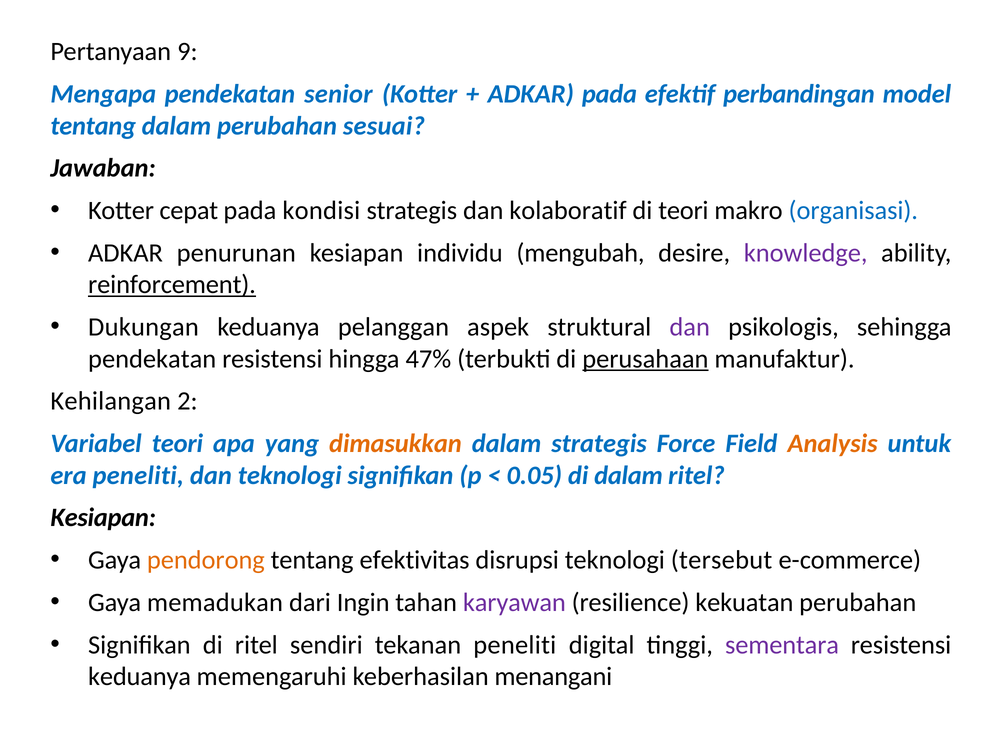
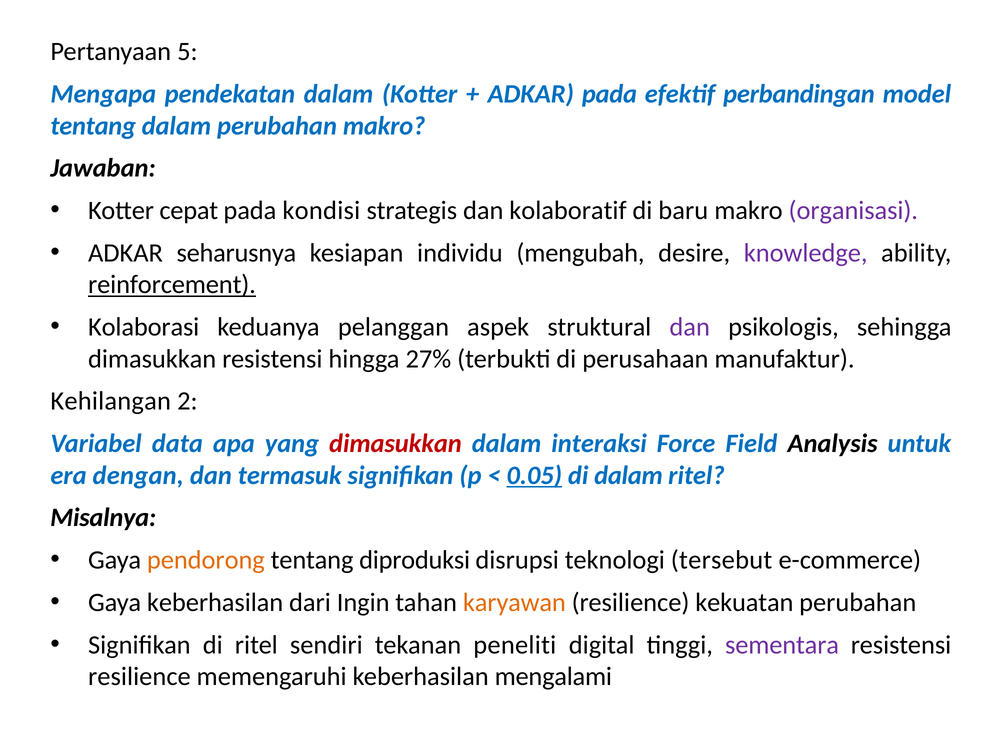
9: 9 -> 5 (187, 52)
pendekatan senior: senior -> dalam (339, 94)
perubahan sesuai: sesuai -> makro (384, 126)
di teori: teori -> baru (683, 211)
organisasi colour: blue -> purple (853, 211)
penurunan: penurunan -> seharusnya (236, 253)
Dukungan: Dukungan -> Kolaborasi (144, 327)
pendekatan: pendekatan -> dimasukkan (152, 359)
47%: 47% -> 27% (428, 359)
perusahaan underline: present -> none (645, 359)
Variabel teori: teori -> data (177, 444)
dimasukkan colour: orange -> red (395, 444)
dalam strategis: strategis -> interaksi (599, 444)
Analysis colour: orange -> black (833, 444)
era peneliti: peneliti -> dengan (138, 475)
dan teknologi: teknologi -> termasuk (290, 475)
0.05 underline: none -> present (534, 475)
Kesiapan: Kesiapan -> Misalnya (103, 518)
efektivitas: efektivitas -> diproduksi (415, 560)
Gaya memadukan: memadukan -> keberhasilan (215, 602)
karyawan colour: purple -> orange (514, 602)
keduanya: keduanya -> resilience (139, 677)
menangani: menangani -> mengalami (553, 677)
